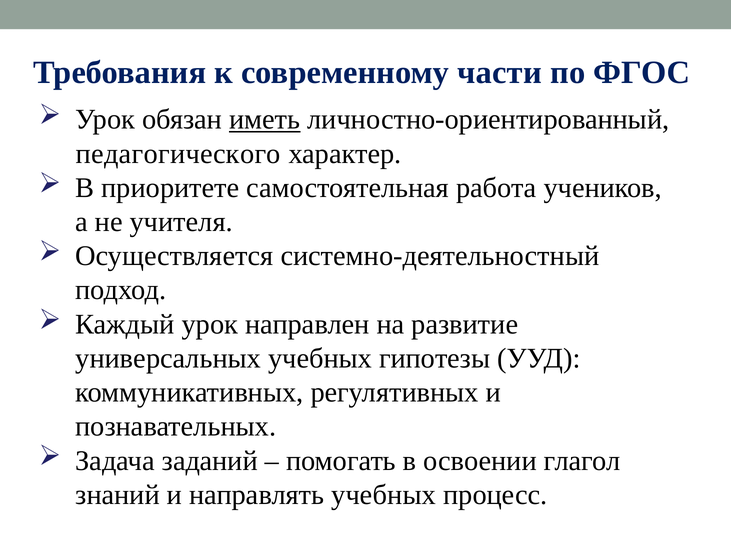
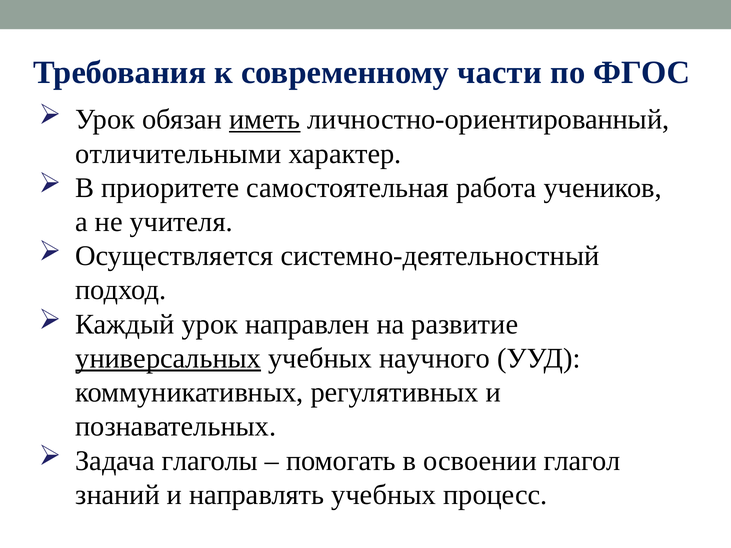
педагогического: педагогического -> отличительными (178, 154)
универсальных underline: none -> present (168, 359)
гипотезы: гипотезы -> научного (435, 359)
заданий: заданий -> глаголы (210, 461)
